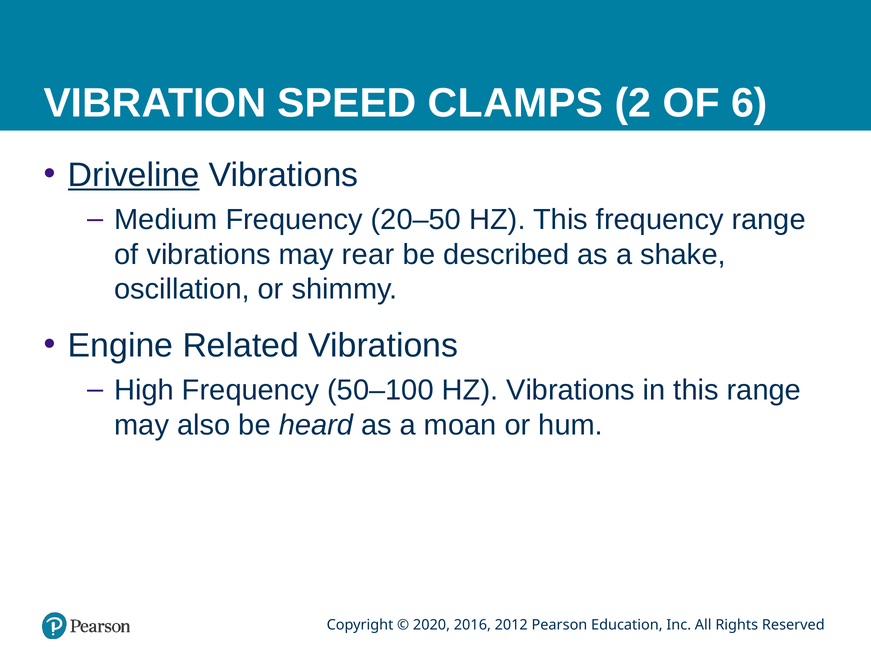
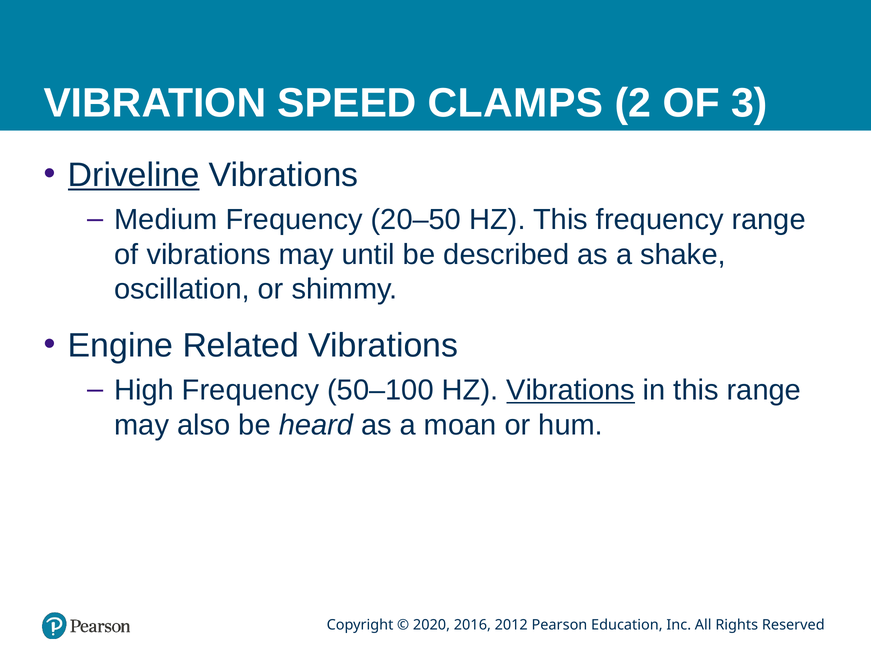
6: 6 -> 3 (749, 103)
rear: rear -> until (368, 255)
Vibrations underline: none -> present (571, 390)
